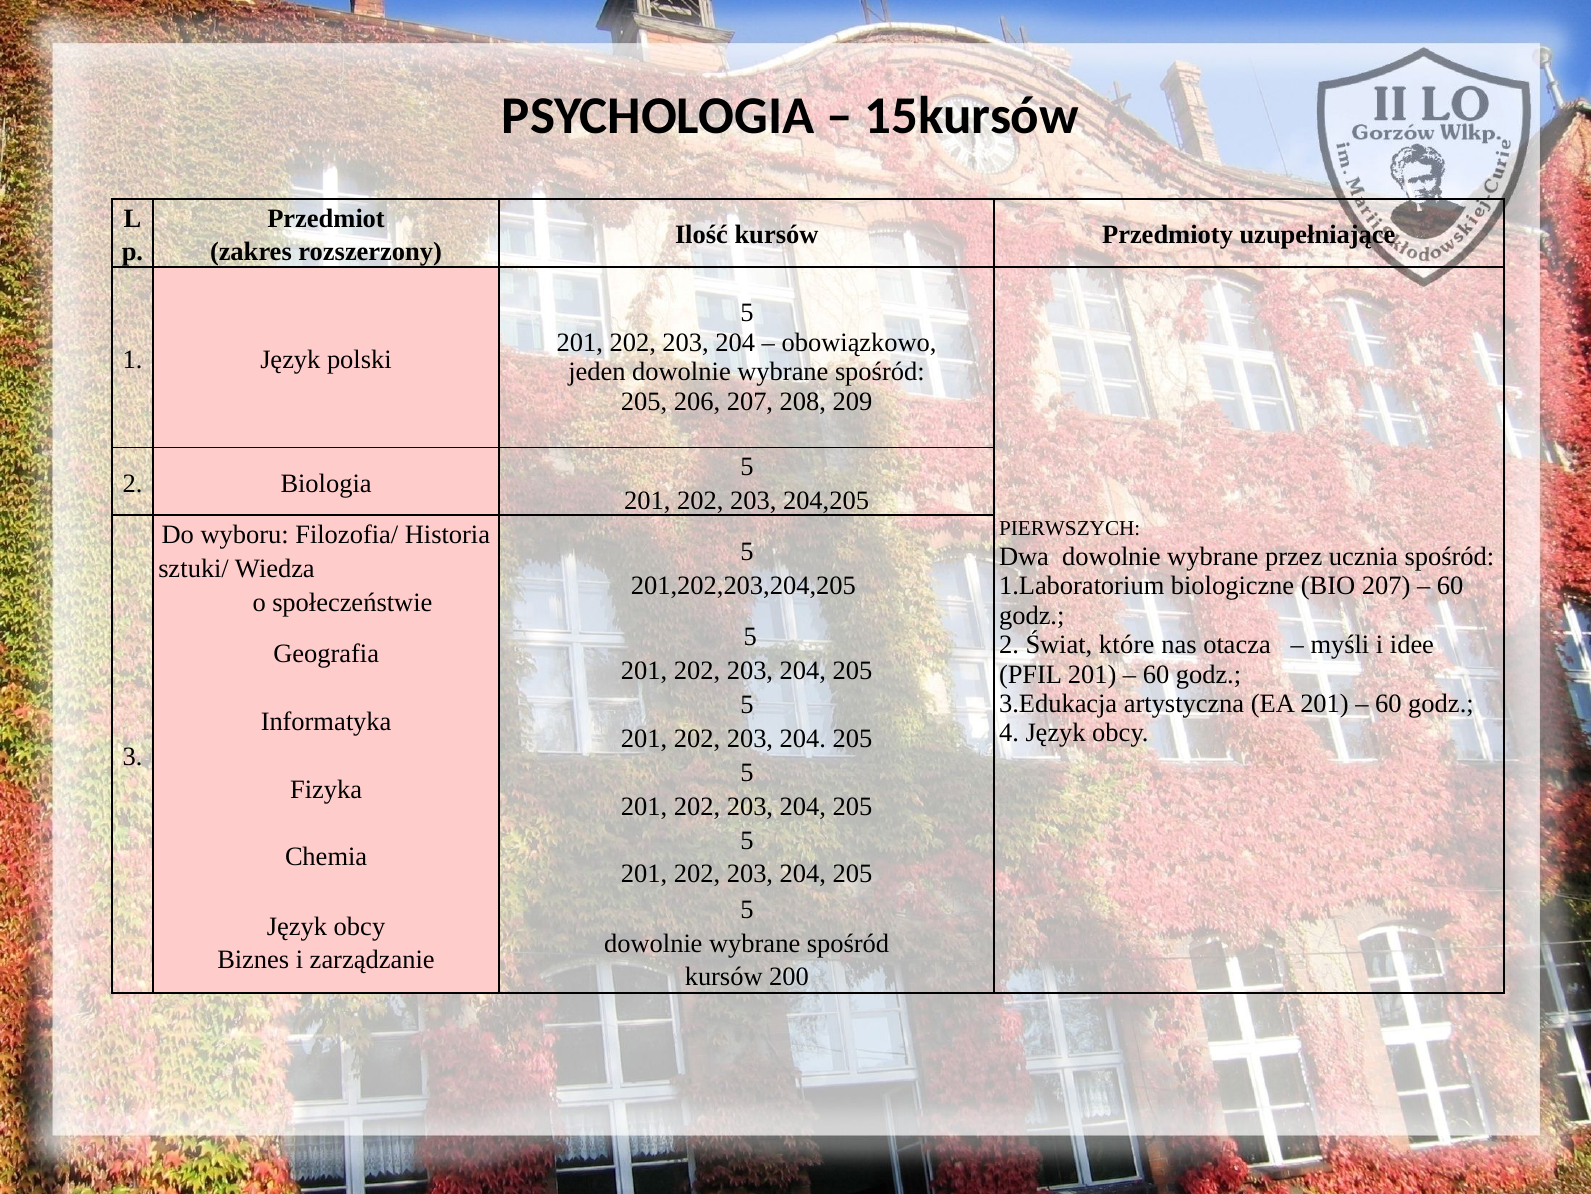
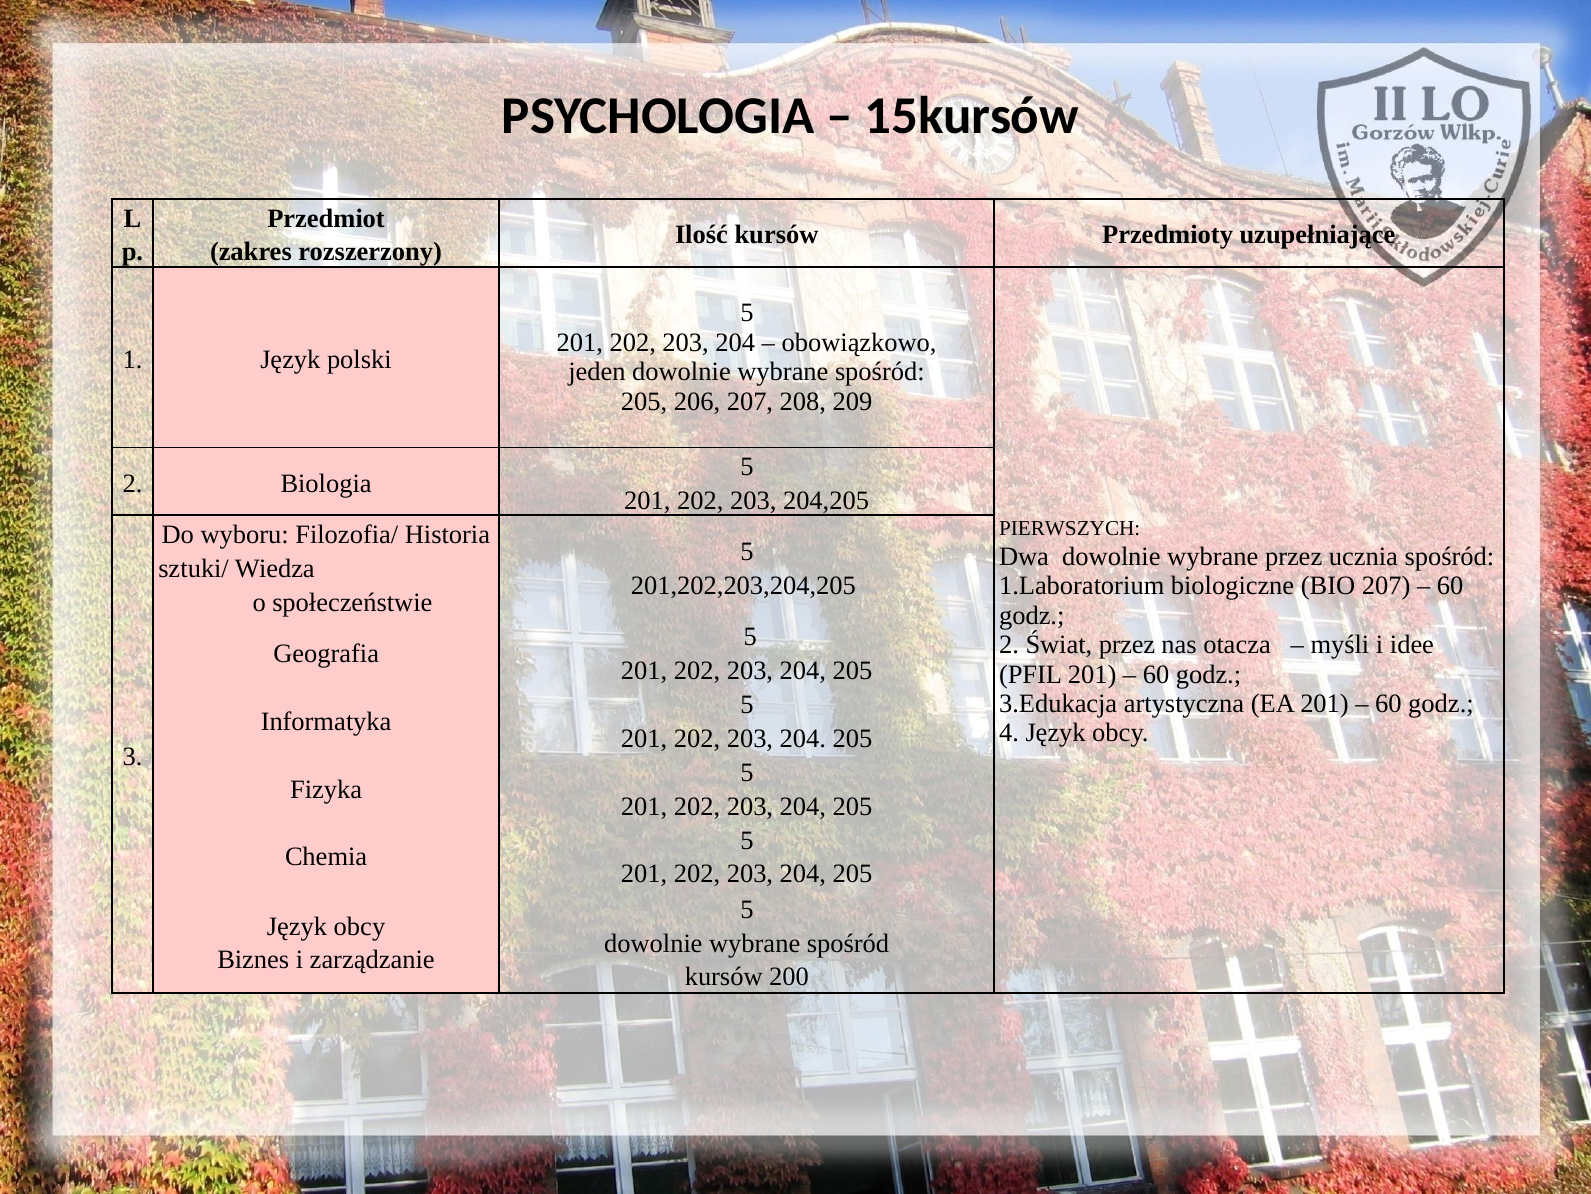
Świat które: które -> przez (1127, 644)
